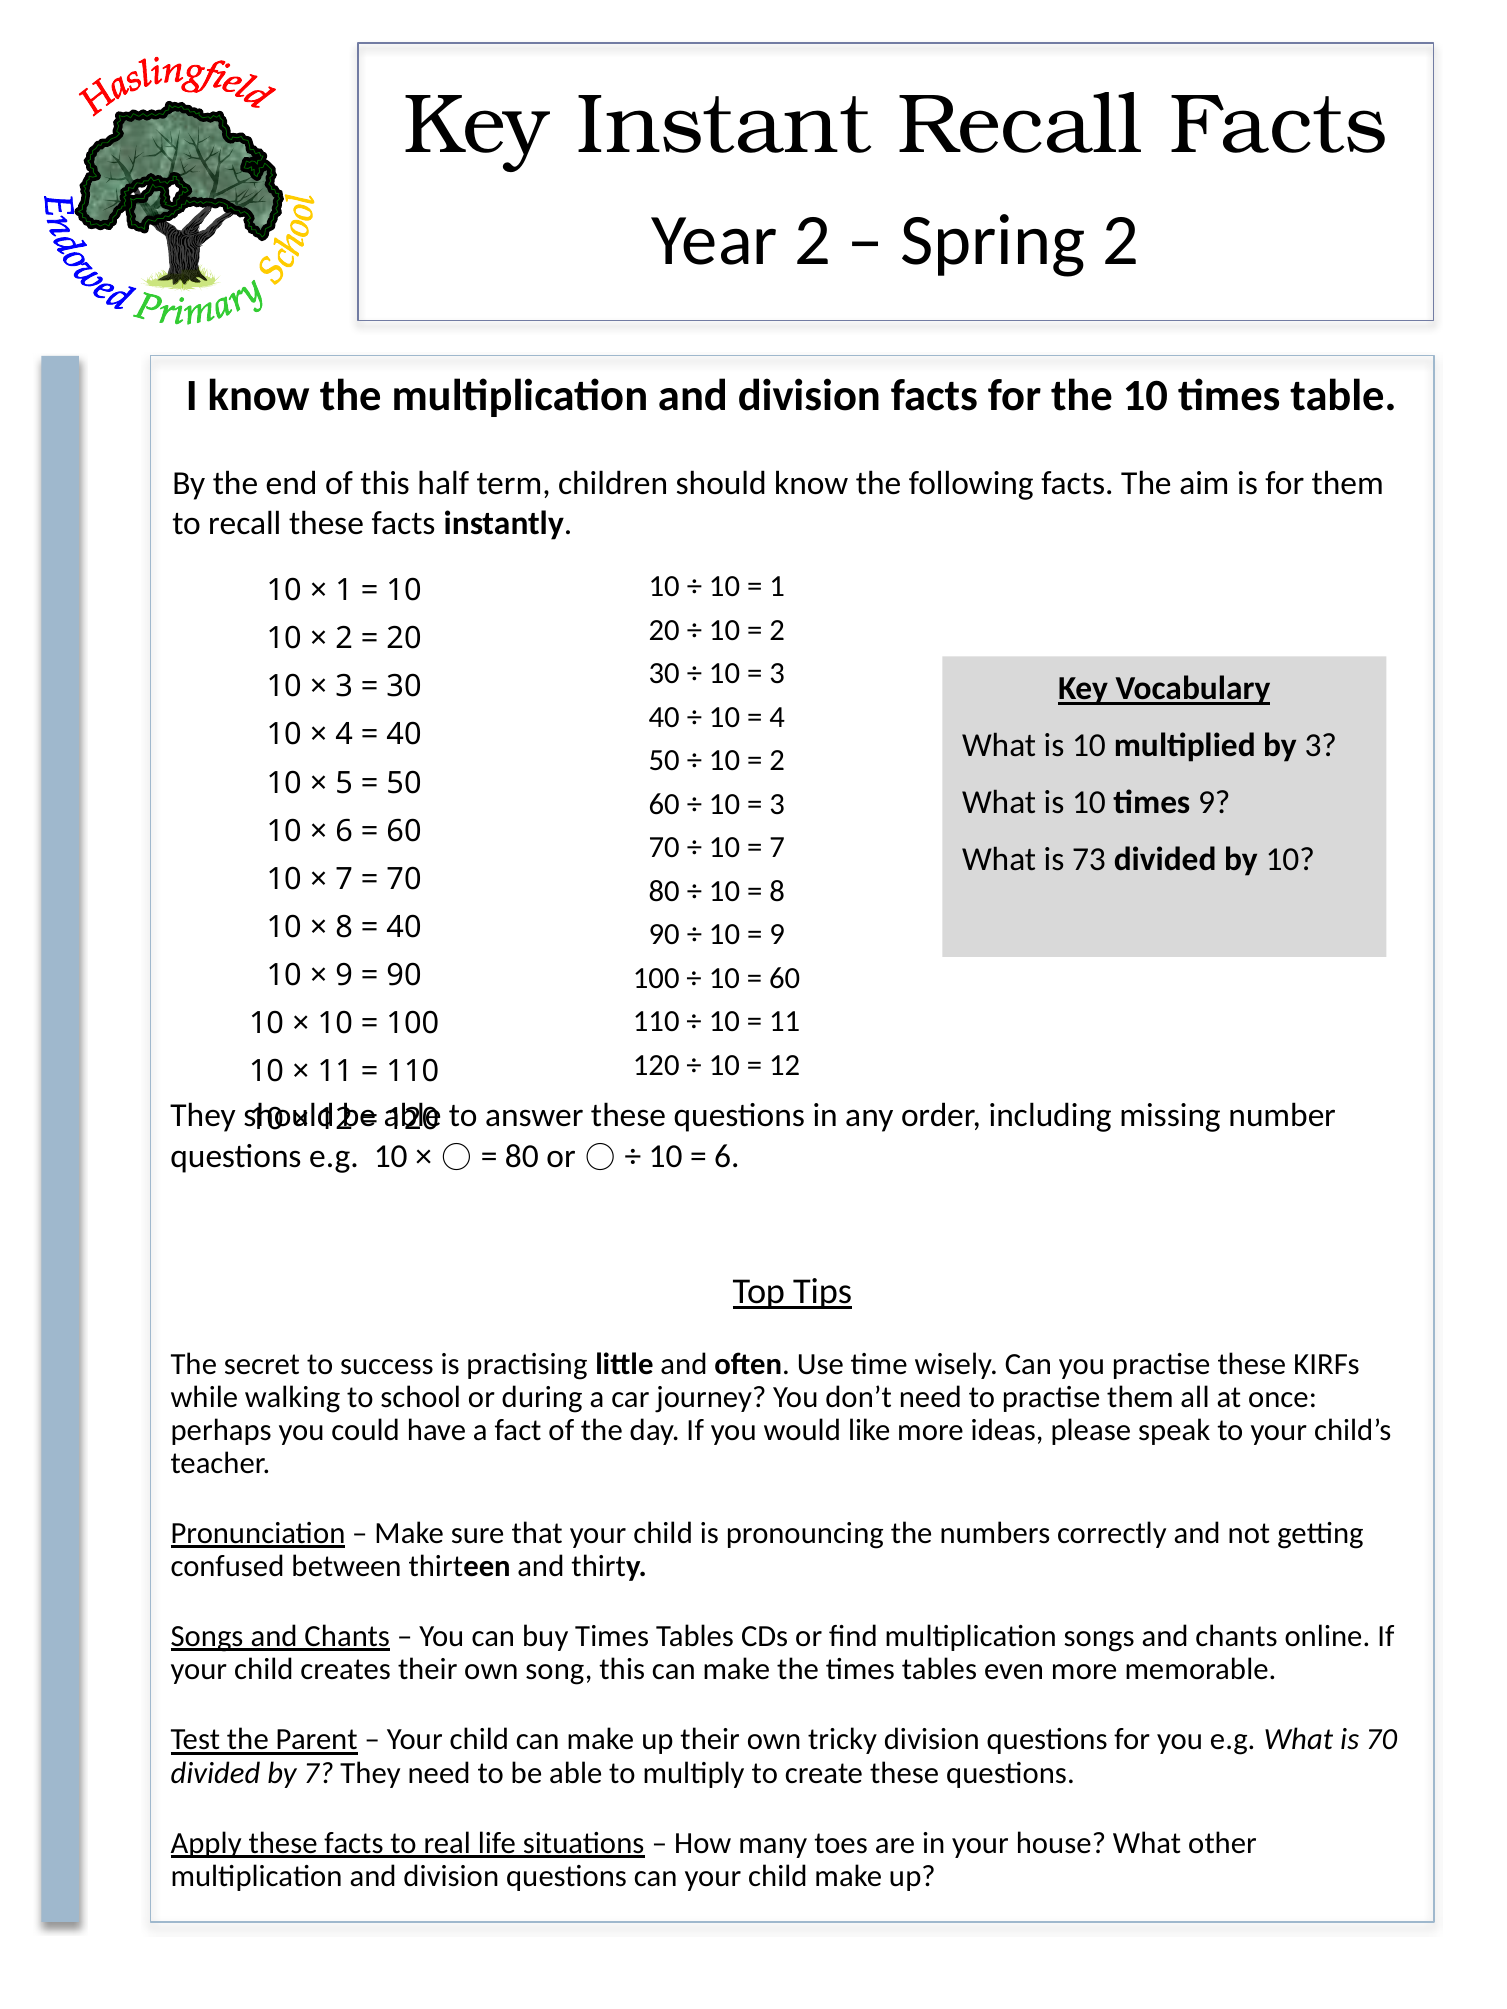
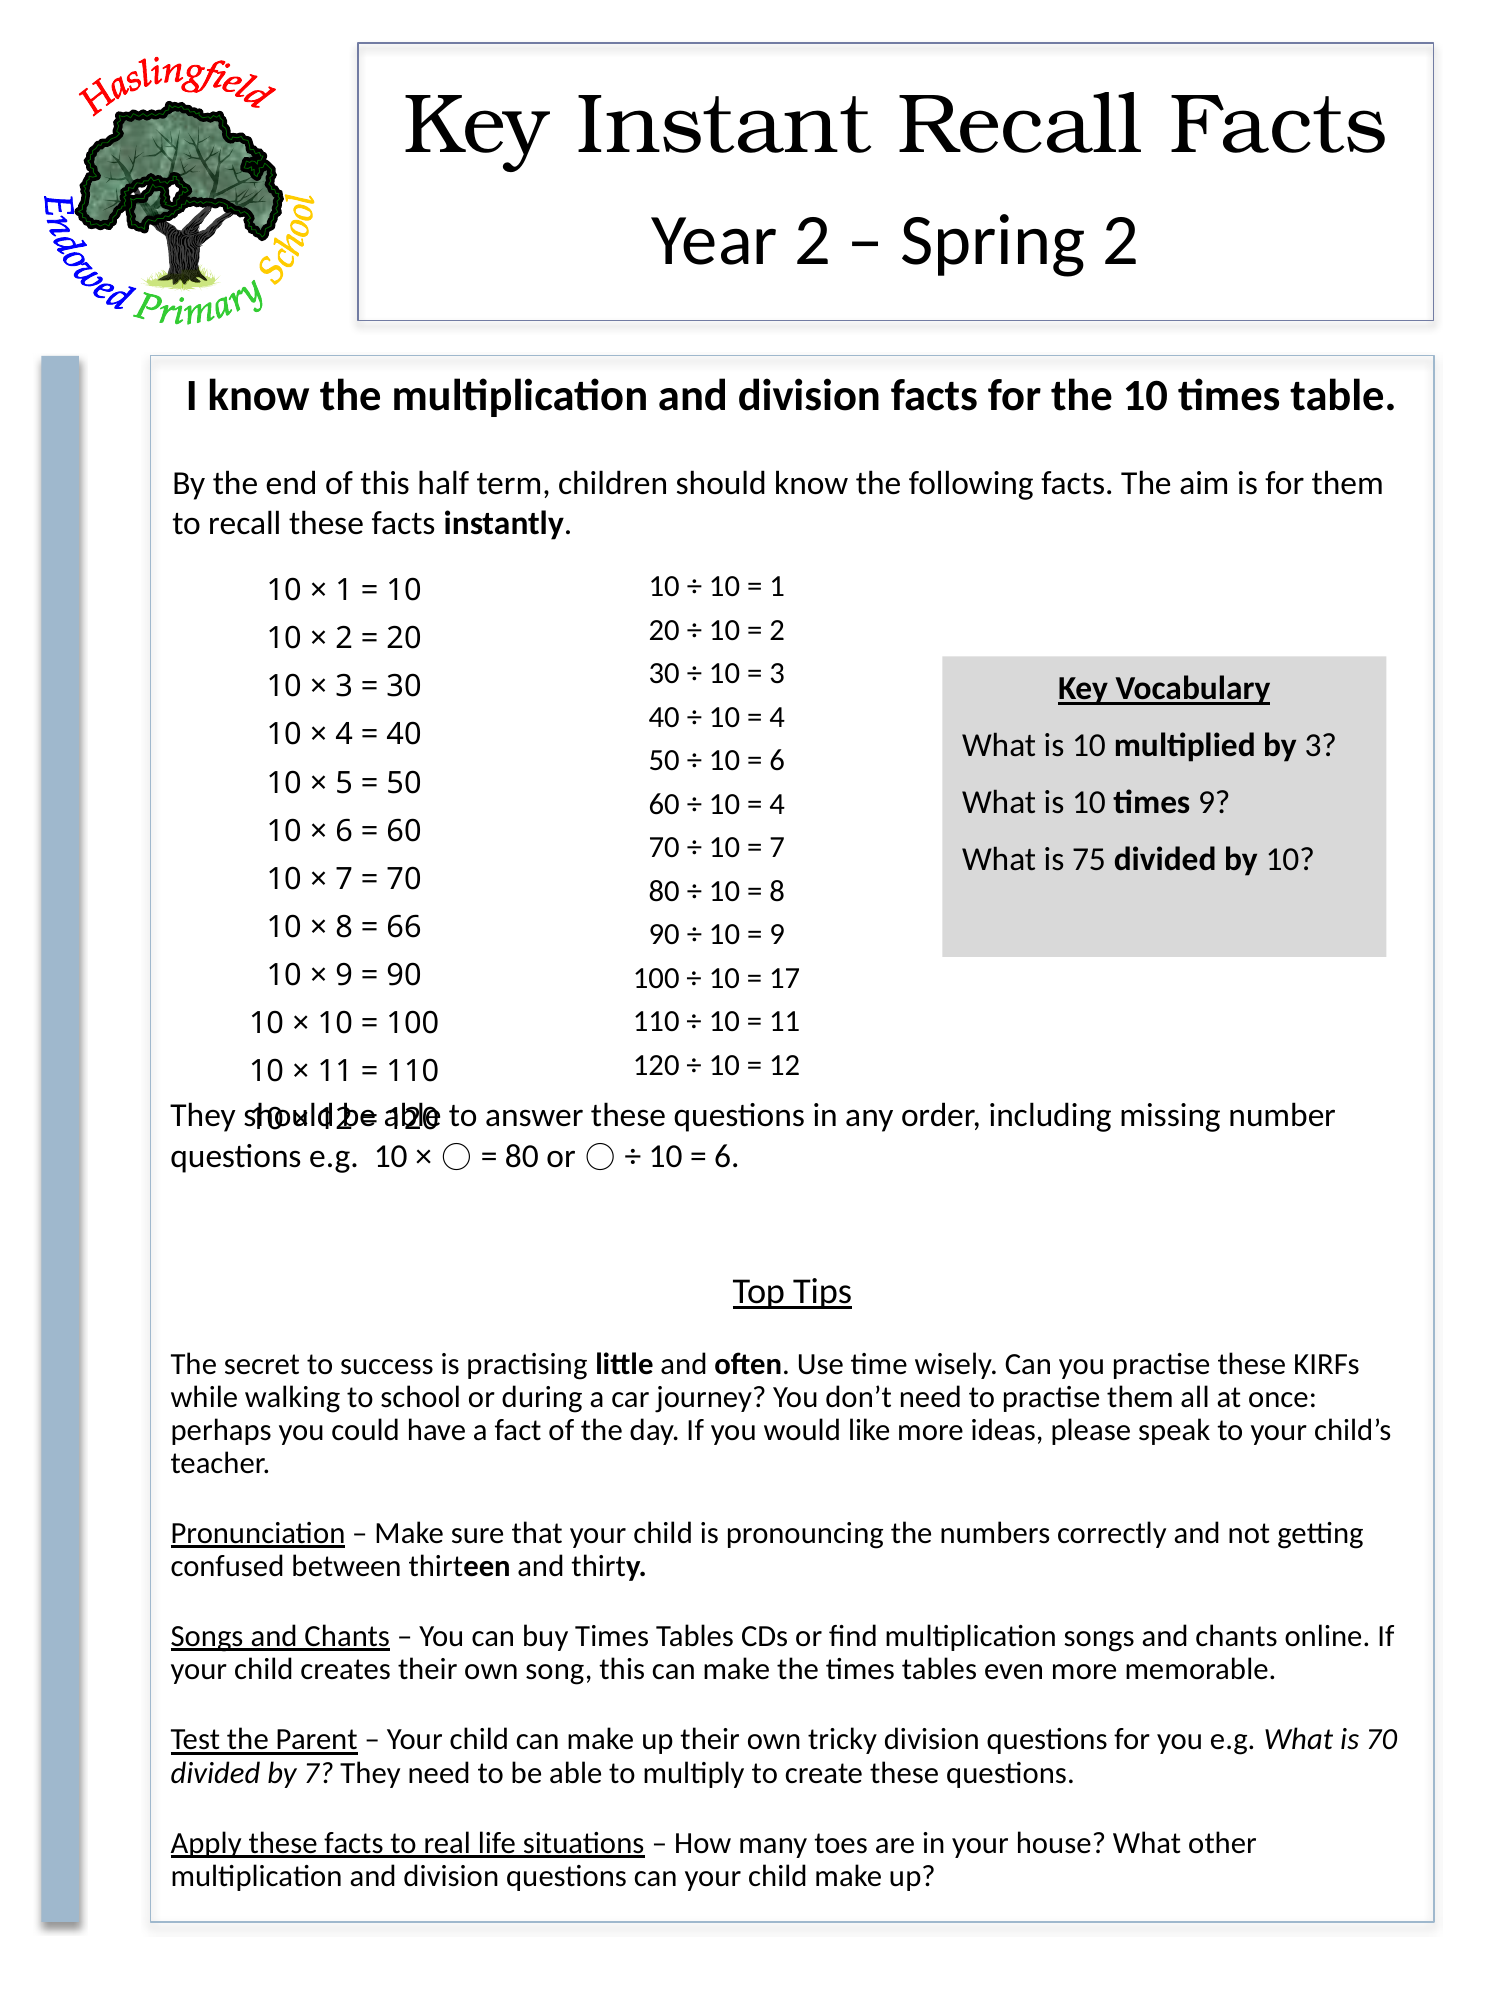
2: 2 -> 6 (777, 761)
3: 3 -> 4 (777, 804)
73: 73 -> 75 (1089, 860)
40: 40 -> 66 (404, 927)
60: 60 -> 17 (785, 978)
